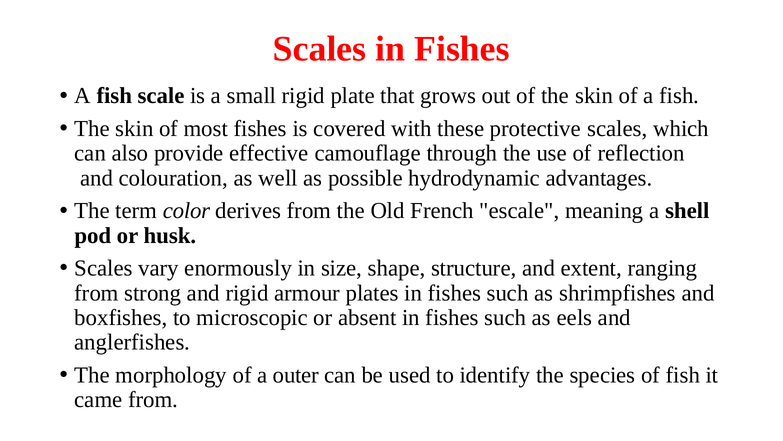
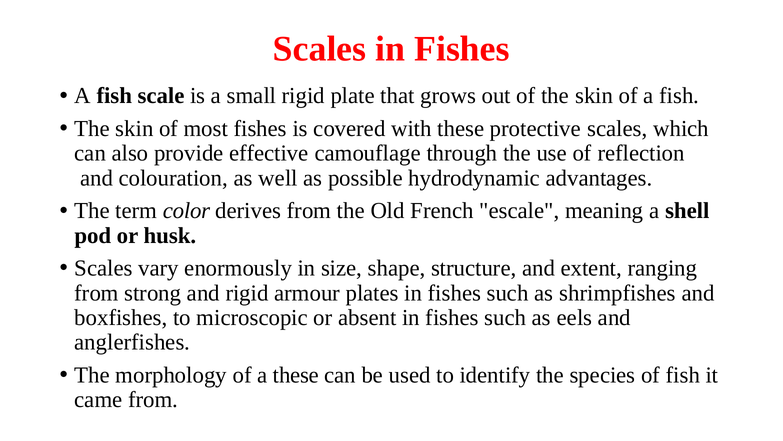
a outer: outer -> these (296, 375)
